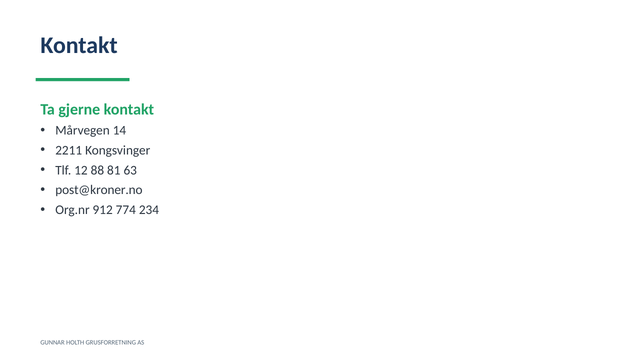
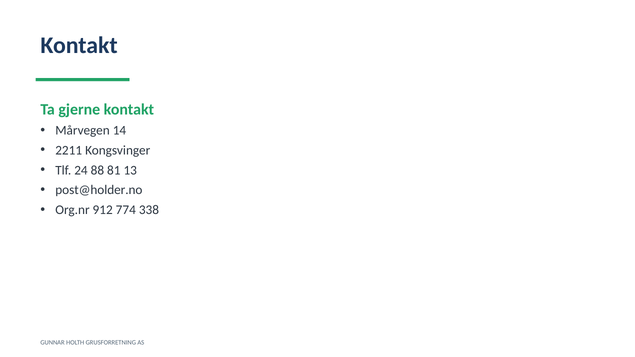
12: 12 -> 24 (81, 170)
63: 63 -> 13 (130, 170)
post@kroner.no: post@kroner.no -> post@holder.no (99, 190)
234: 234 -> 338 (149, 210)
